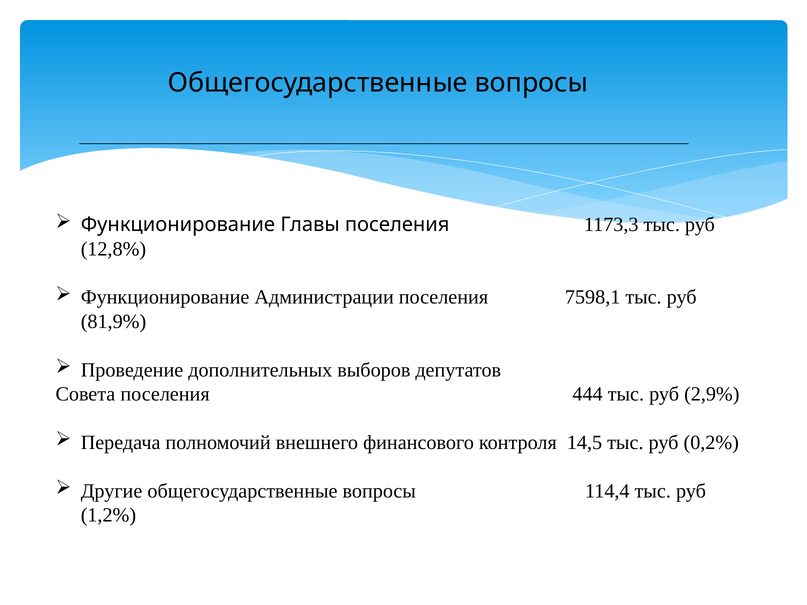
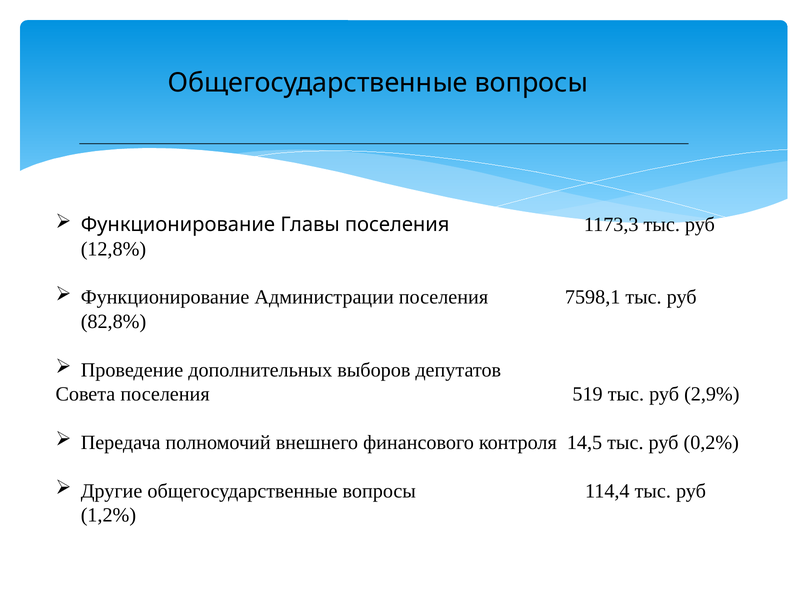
81,9%: 81,9% -> 82,8% (113, 322)
444: 444 -> 519 (588, 394)
